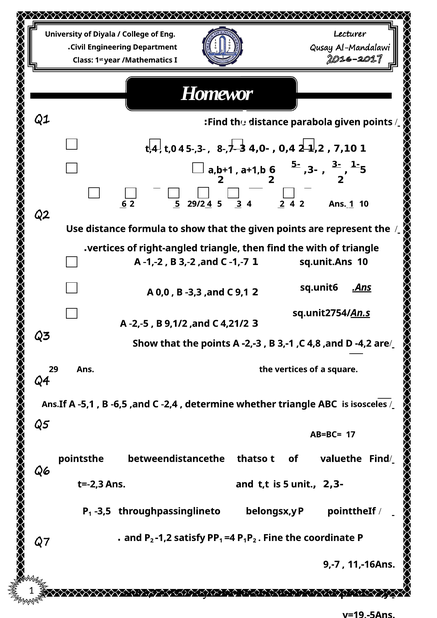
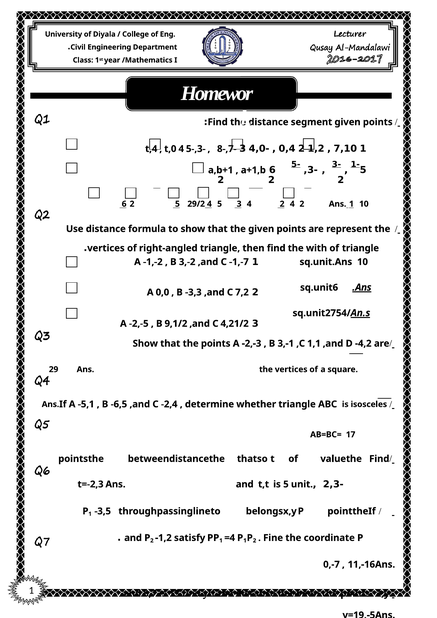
parabola: parabola -> segment (312, 122)
9,1: 9,1 -> 7,2 (242, 293)
4,8: 4,8 -> 1,1 (314, 344)
9,-7: 9,-7 -> 0,-7 (331, 565)
